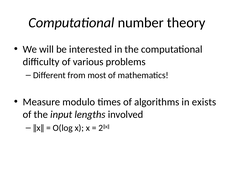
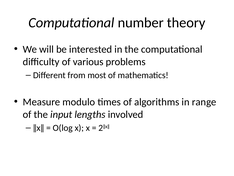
exists: exists -> range (204, 102)
